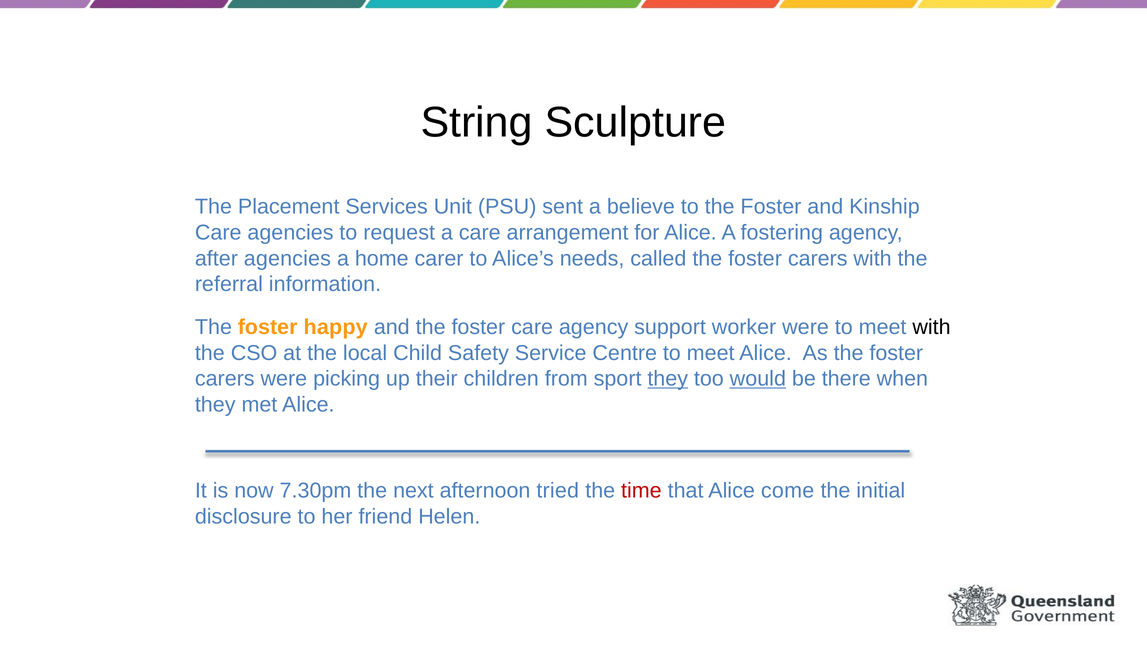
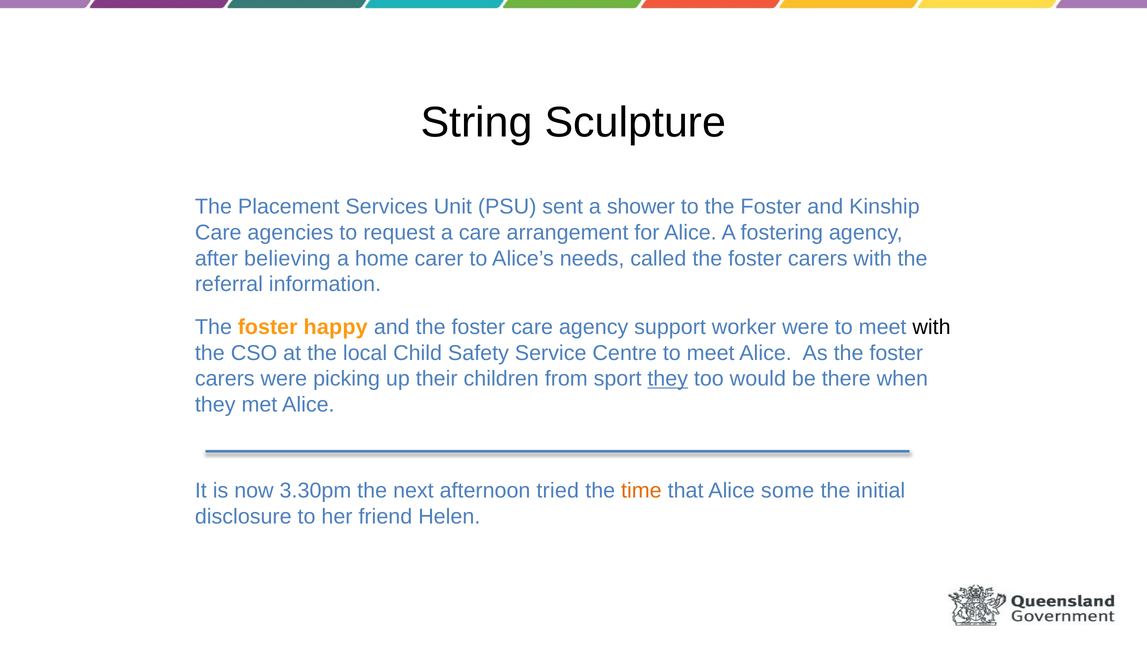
believe: believe -> shower (641, 207)
after agencies: agencies -> believing (287, 258)
would underline: present -> none (758, 379)
7.30pm: 7.30pm -> 3.30pm (315, 491)
time colour: red -> orange (641, 491)
come: come -> some (788, 491)
